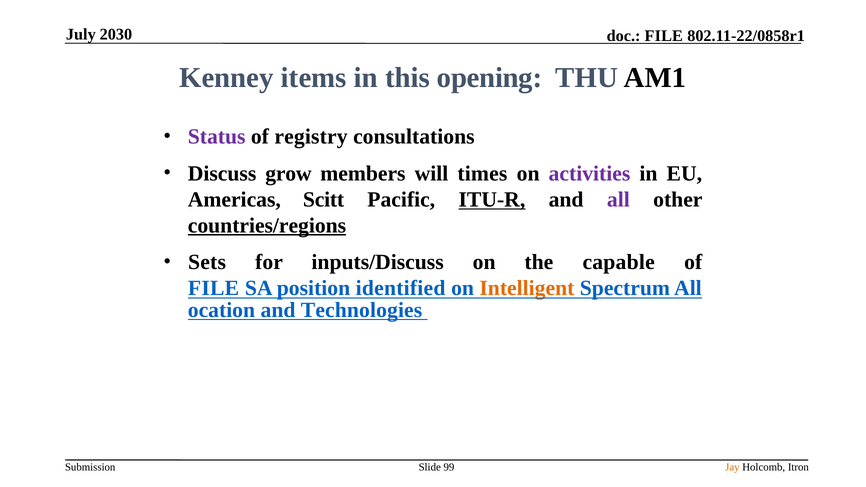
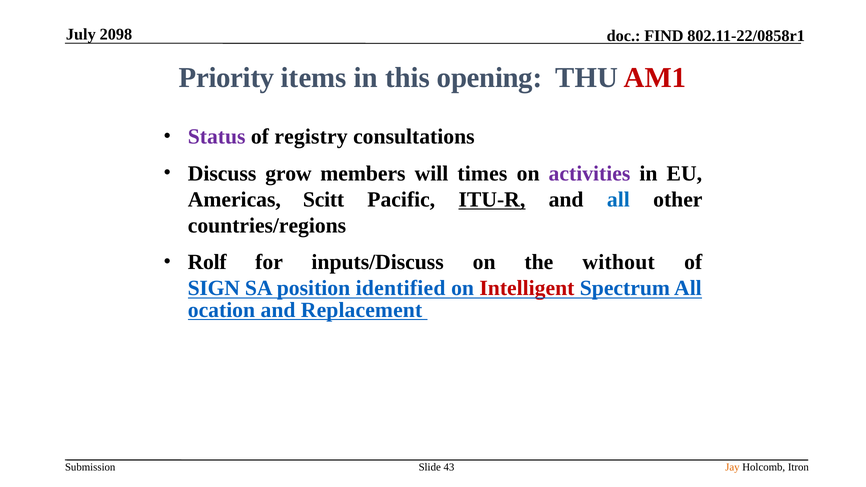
2030: 2030 -> 2098 (116, 34)
FILE: FILE -> FIND (664, 36)
Kenney: Kenney -> Priority (227, 78)
AM1 colour: black -> red (655, 78)
all colour: purple -> blue (618, 200)
countries/regions underline: present -> none (267, 226)
Sets: Sets -> Rolf (207, 262)
capable: capable -> without (619, 262)
FILE: FILE -> SIGN (214, 288)
Intelligent colour: orange -> red (527, 288)
Technologies: Technologies -> Replacement (362, 310)
99: 99 -> 43 (449, 467)
